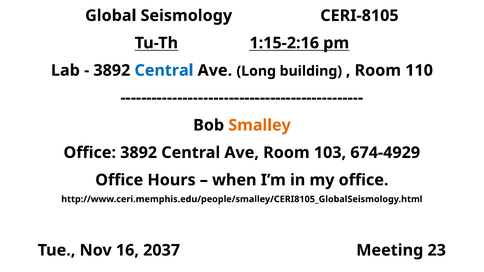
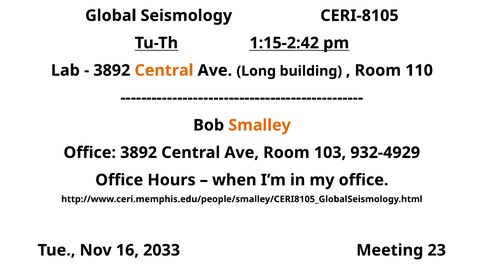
1:15-2:16: 1:15-2:16 -> 1:15-2:42 (284, 43)
Central colour: blue -> orange (164, 70)
674-4929: 674-4929 -> 932-4929 (385, 153)
2037: 2037 -> 2033 (162, 250)
